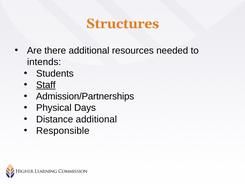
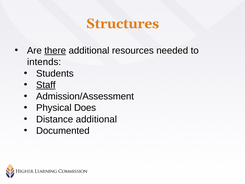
there underline: none -> present (55, 50)
Admission/Partnerships: Admission/Partnerships -> Admission/Assessment (85, 96)
Days: Days -> Does (85, 108)
Responsible: Responsible -> Documented (63, 131)
